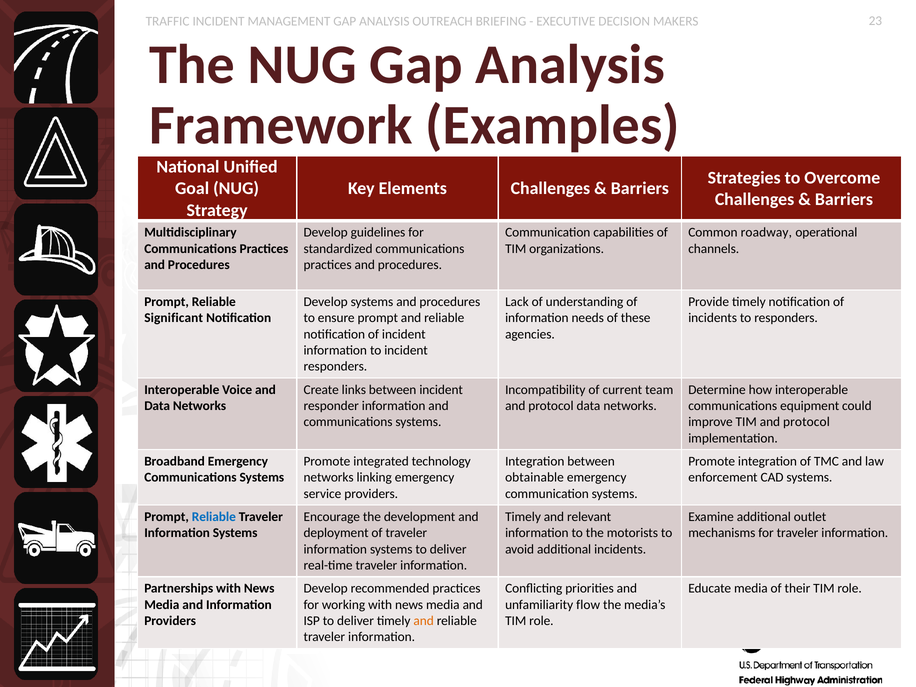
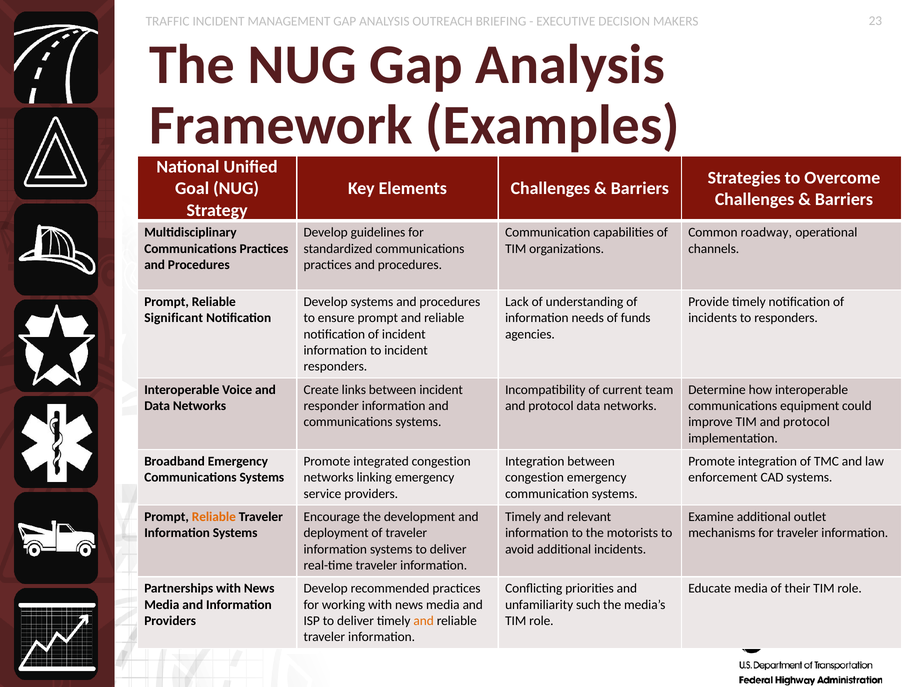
these: these -> funds (636, 318)
integrated technology: technology -> congestion (441, 461)
obtainable: obtainable -> congestion (535, 478)
Reliable colour: blue -> orange (214, 517)
flow: flow -> such (588, 605)
